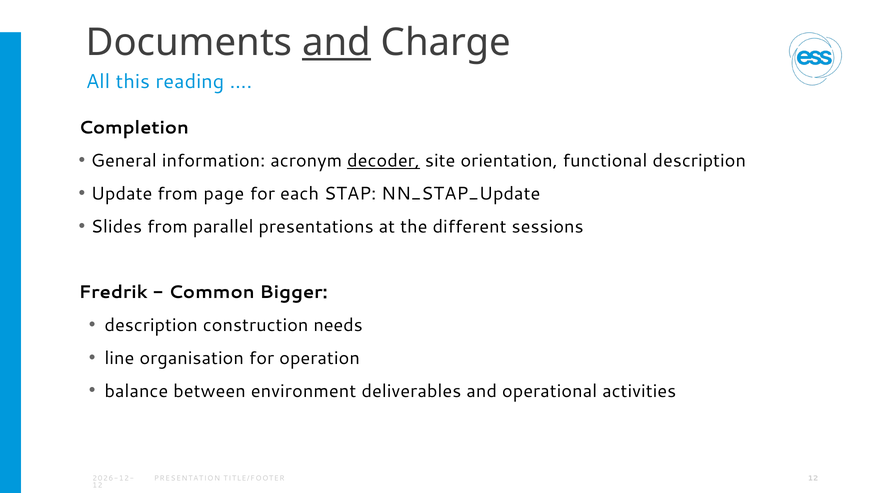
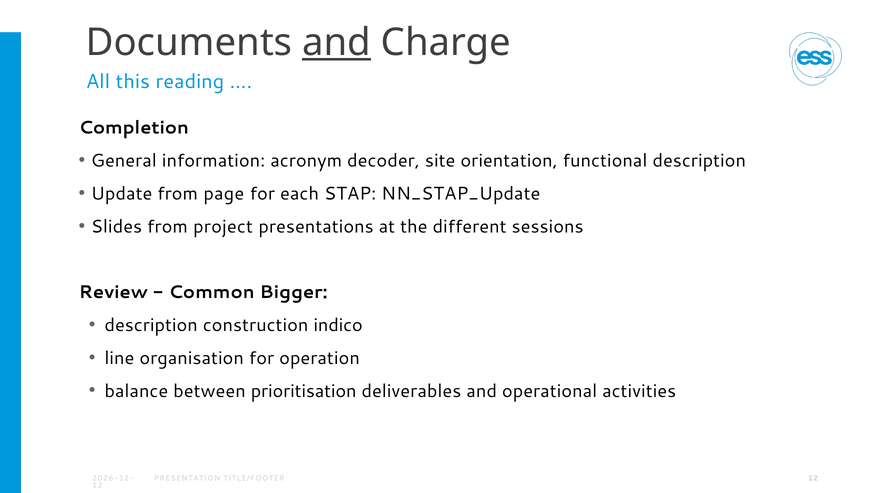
decoder underline: present -> none (384, 161)
parallel: parallel -> project (223, 226)
Fredrik: Fredrik -> Review (113, 292)
needs: needs -> indico (338, 325)
environment: environment -> prioritisation (304, 391)
